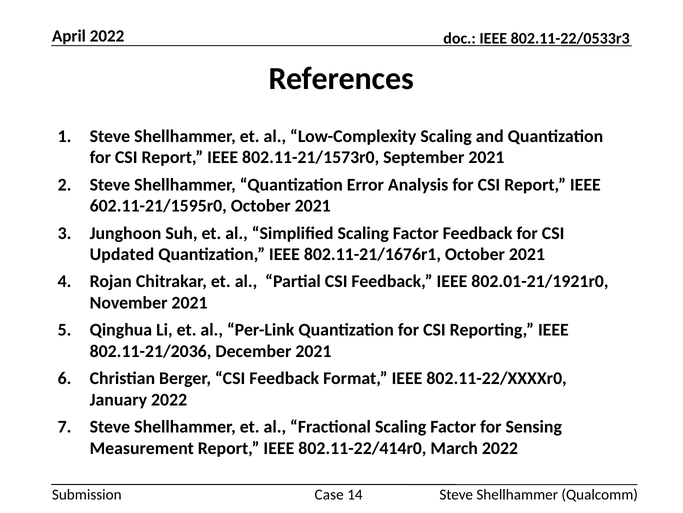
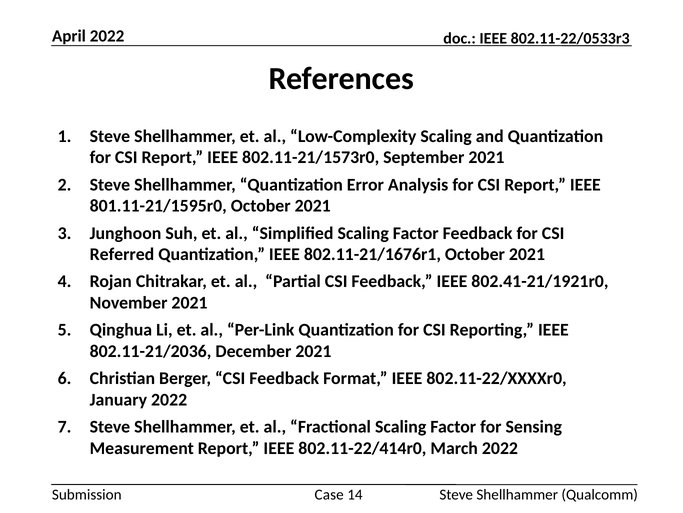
602.11-21/1595r0: 602.11-21/1595r0 -> 801.11-21/1595r0 (158, 206)
Updated: Updated -> Referred (122, 254)
802.01-21/1921r0: 802.01-21/1921r0 -> 802.41-21/1921r0 (540, 281)
